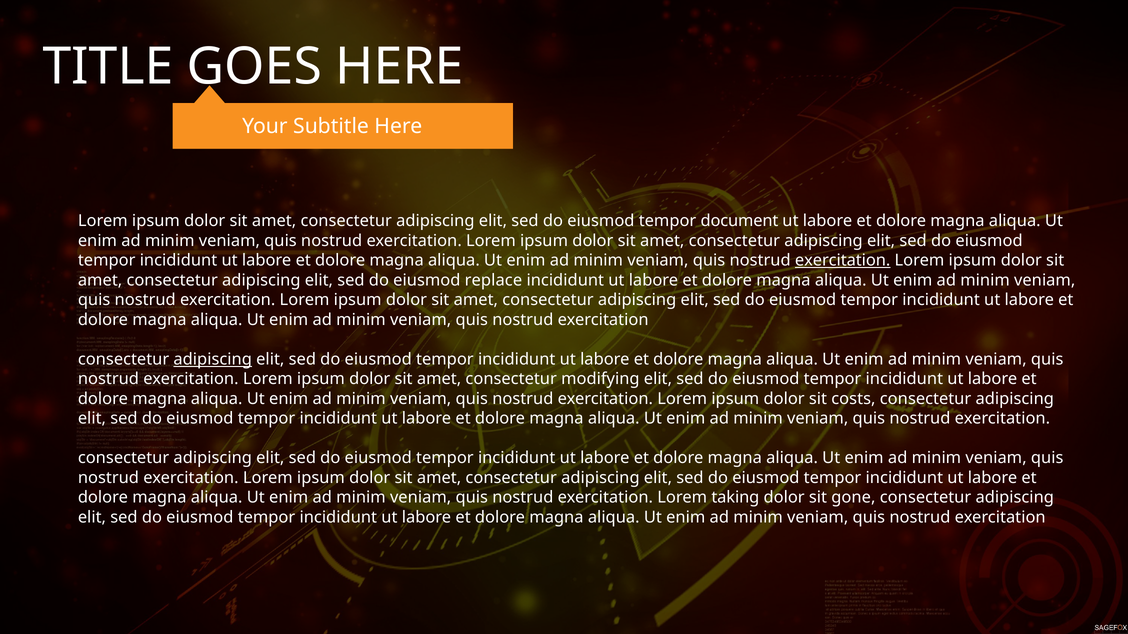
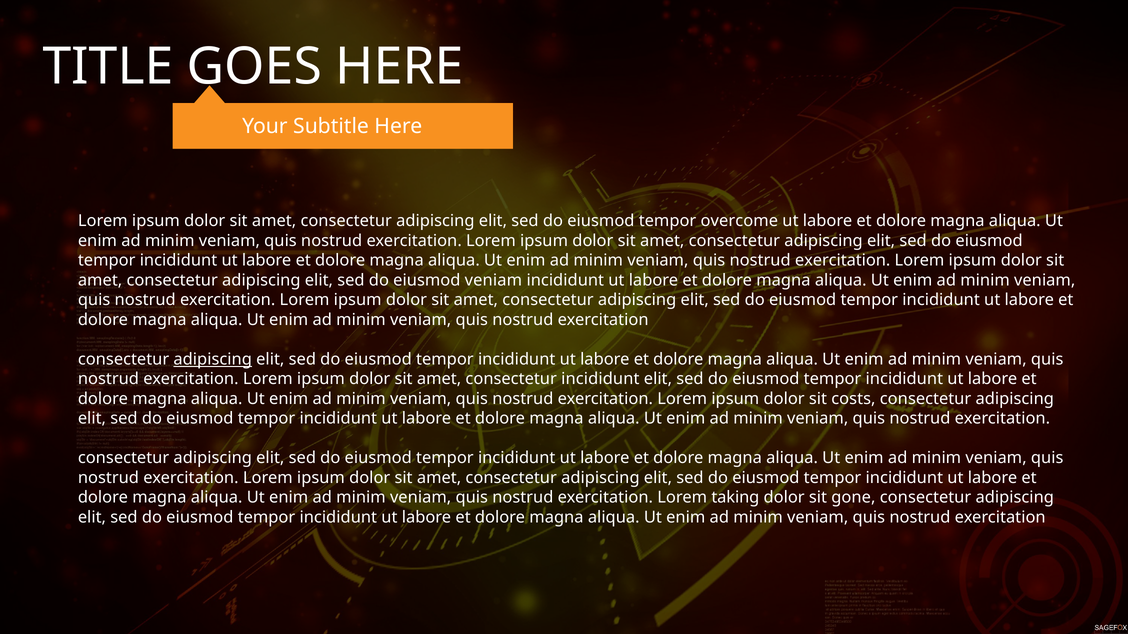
document: document -> overcome (739, 221)
exercitation underline: present -> none (843, 261)
eiusmod replace: replace -> veniam (493, 280)
consectetur modifying: modifying -> incididunt (600, 379)
